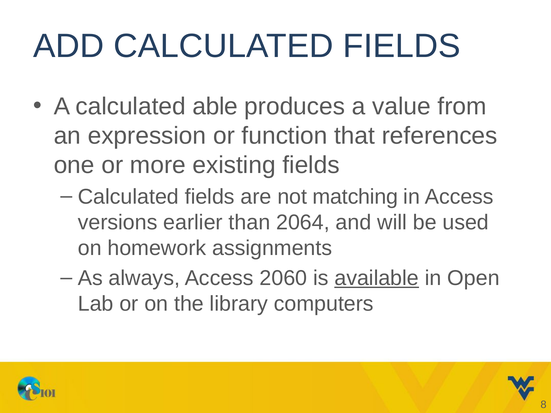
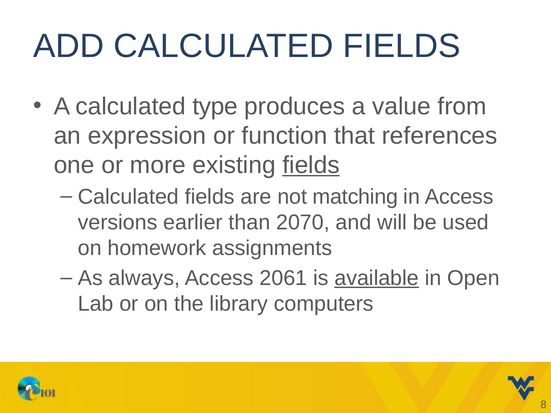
able: able -> type (215, 106)
fields underline: none -> present (311, 165)
2064: 2064 -> 2070 (303, 223)
2060: 2060 -> 2061 (283, 278)
